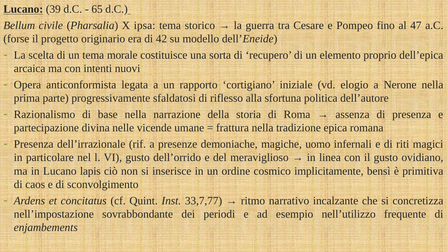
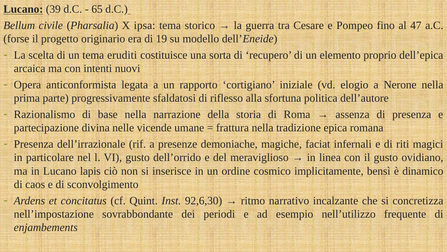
42: 42 -> 19 (161, 39)
morale: morale -> eruditi (122, 55)
uomo: uomo -> faciat (318, 144)
primitiva: primitiva -> dinamico (423, 171)
33,7,77: 33,7,77 -> 92,6,30 (204, 200)
